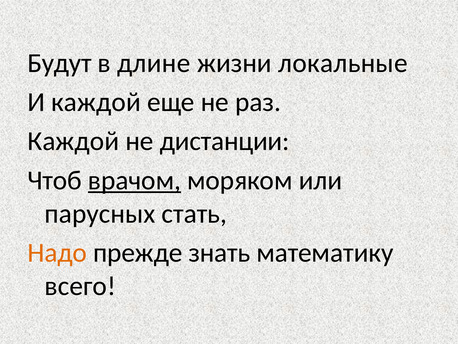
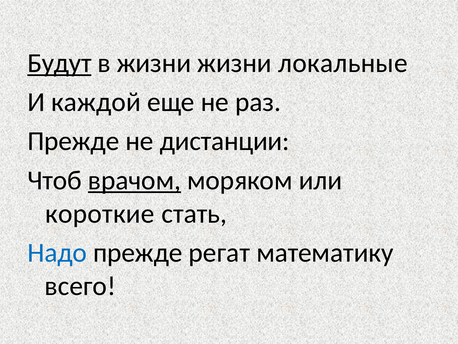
Будут underline: none -> present (60, 63)
в длине: длине -> жизни (154, 63)
Каждой: Каждой -> Прежде (73, 141)
парусных: парусных -> короткие (100, 213)
Надо colour: orange -> blue (57, 252)
знать: знать -> регат (219, 252)
